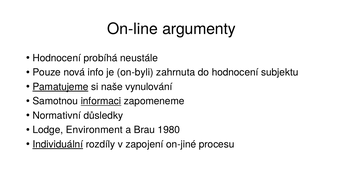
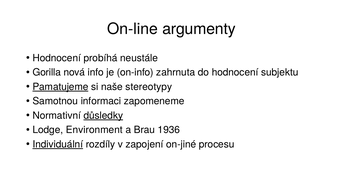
Pouze: Pouze -> Gorilla (47, 72)
on-byli: on-byli -> on-info (135, 72)
vynulování: vynulování -> stereotypy (149, 87)
informaci underline: present -> none (101, 101)
důsledky underline: none -> present (103, 116)
1980: 1980 -> 1936 (169, 130)
